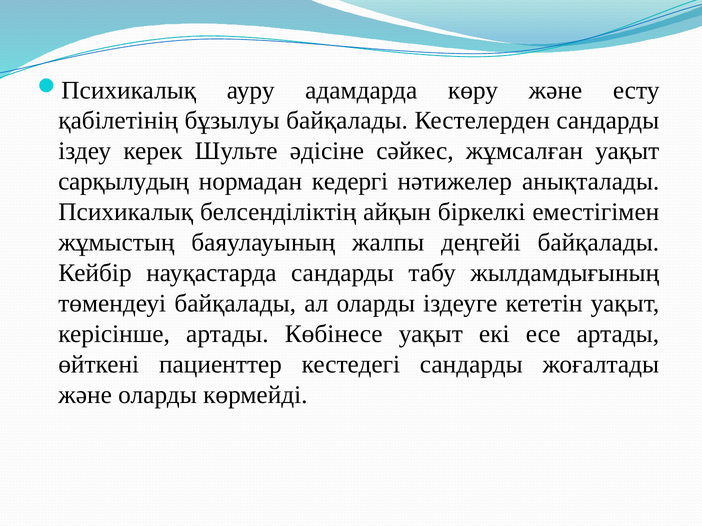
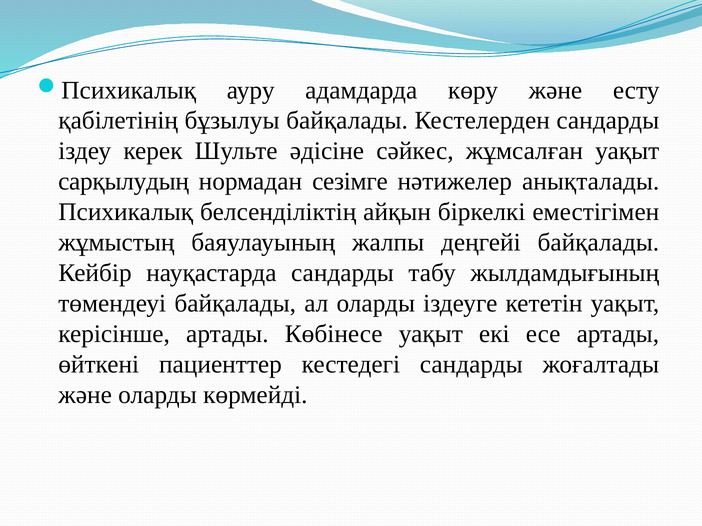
кедергі: кедергі -> сезімге (350, 182)
